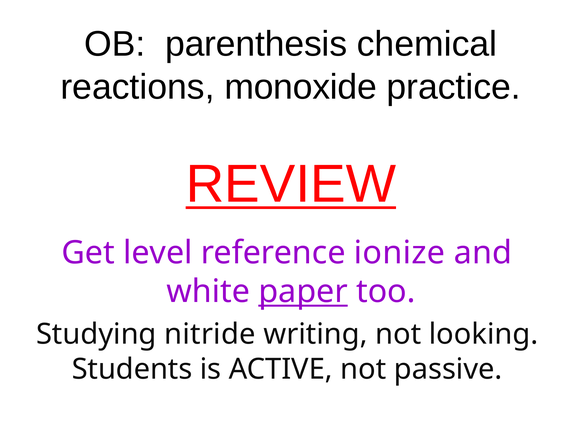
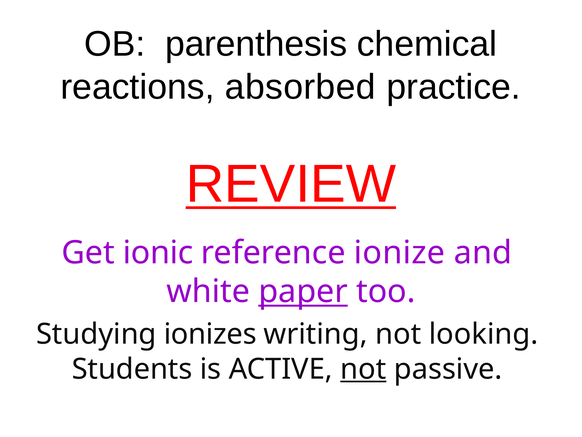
monoxide: monoxide -> absorbed (300, 87)
level: level -> ionic (158, 253)
nitride: nitride -> ionizes (210, 334)
not underline: none -> present (363, 369)
